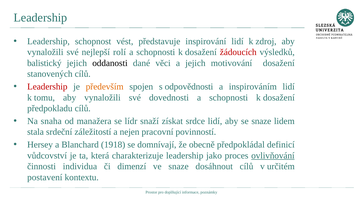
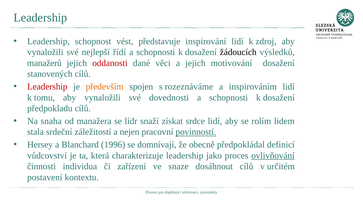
rolí: rolí -> řídí (120, 52)
žádoucích colour: red -> black (238, 52)
balistický: balistický -> manažerů (44, 63)
oddanosti colour: black -> red (110, 63)
odpovědnosti: odpovědnosti -> rozeznáváme (189, 87)
se snaze: snaze -> rolím (261, 121)
povinností underline: none -> present (196, 132)
1918: 1918 -> 1996 (113, 145)
dimenzí: dimenzí -> zařízení (132, 167)
